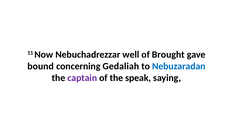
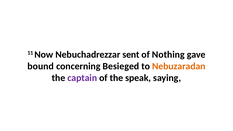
well: well -> sent (131, 55)
Brought: Brought -> Nothing (168, 55)
Gedaliah: Gedaliah -> Besieged (121, 66)
Nebuzaradan colour: blue -> orange (179, 66)
